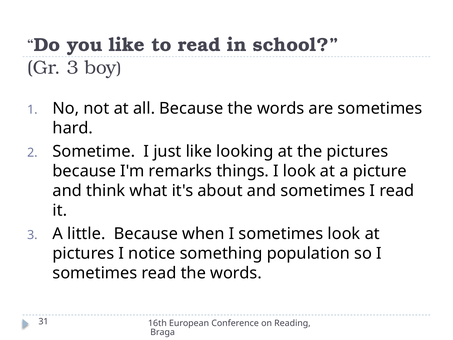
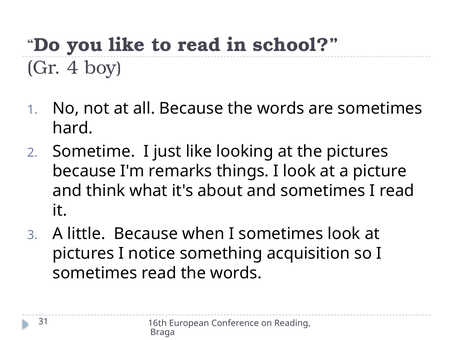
Gr 3: 3 -> 4 (73, 68)
population: population -> acquisition (308, 253)
